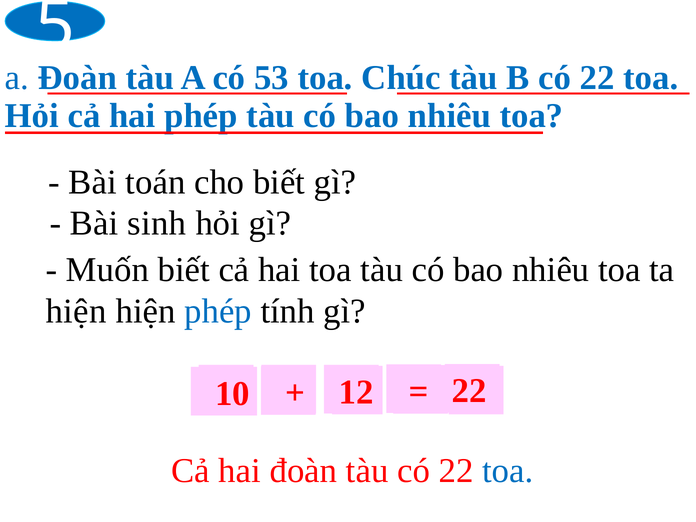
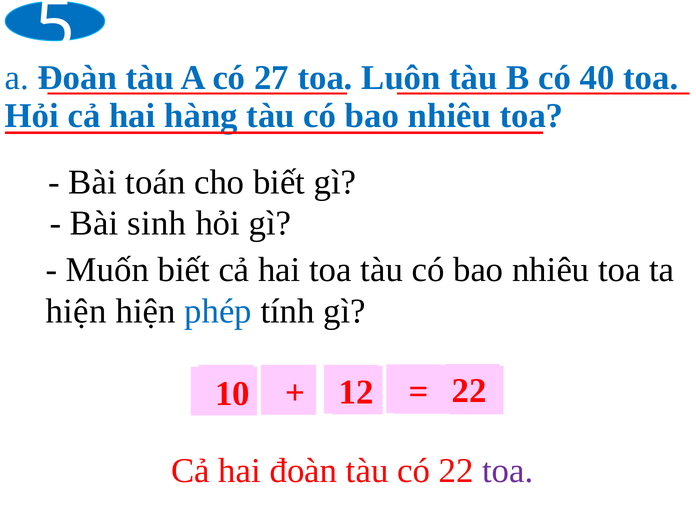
53: 53 -> 27 (271, 78)
Chúc: Chúc -> Luôn (401, 78)
B có 22: 22 -> 40 (597, 78)
hai phép: phép -> hàng (201, 116)
toa colour: blue -> purple (508, 471)
